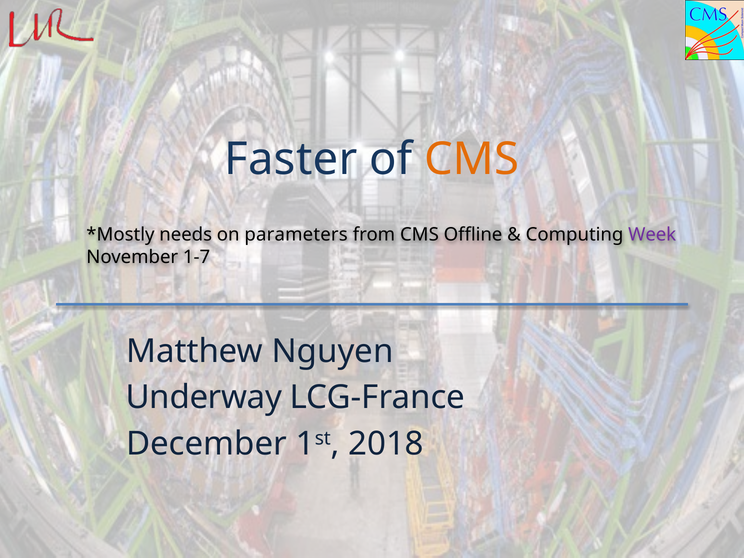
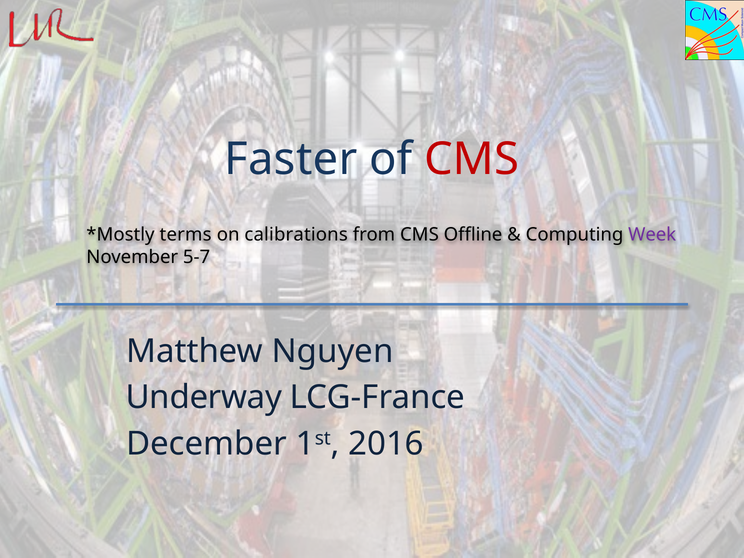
CMS colour: orange -> red (472, 159)
needs: needs -> terms (186, 235)
parameters: parameters -> calibrations (296, 235)
1-7: 1-7 -> 5-7 (197, 257)
2018: 2018 -> 2016 (386, 444)
